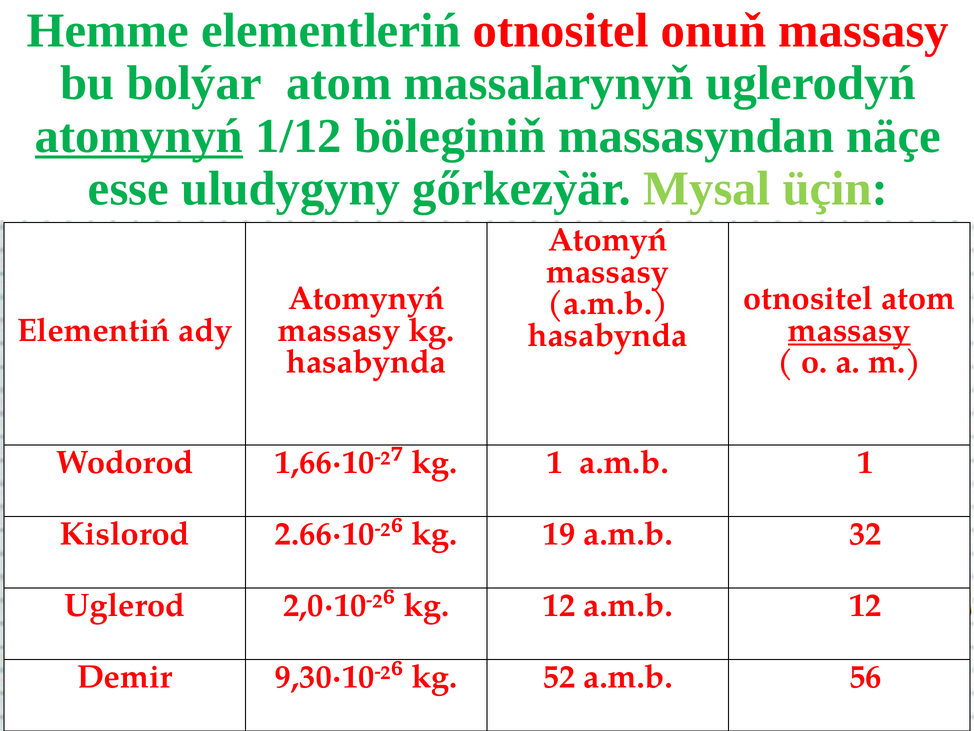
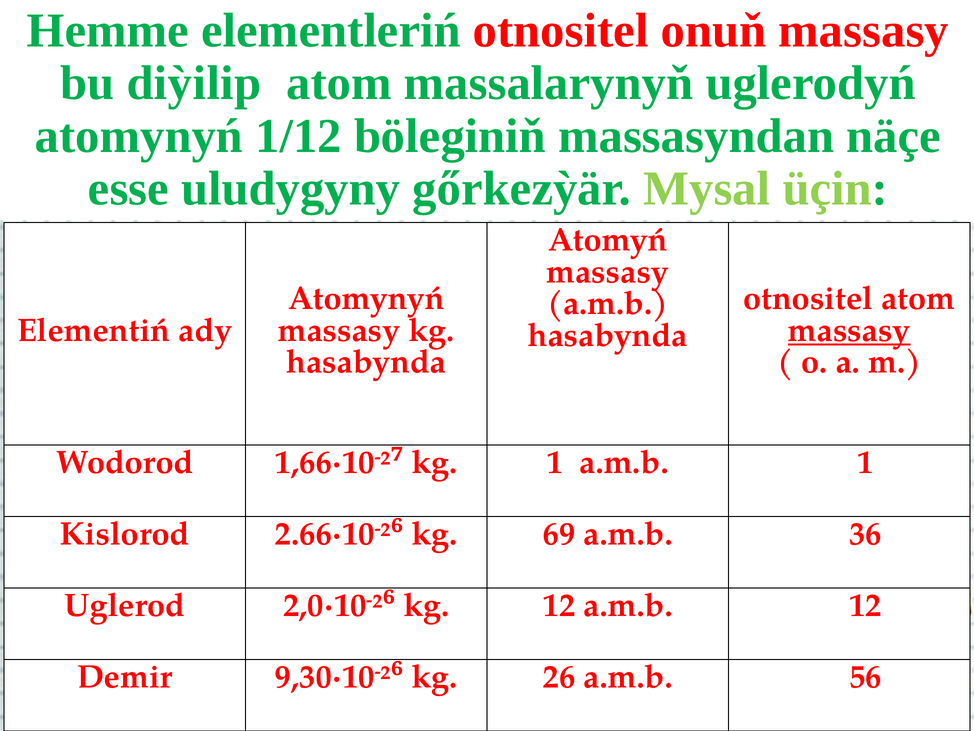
bolýar: bolýar -> diỳilip (194, 83)
atomynyń underline: present -> none (139, 136)
19: 19 -> 69 (559, 534)
32: 32 -> 36 (865, 534)
52: 52 -> 26 (559, 676)
